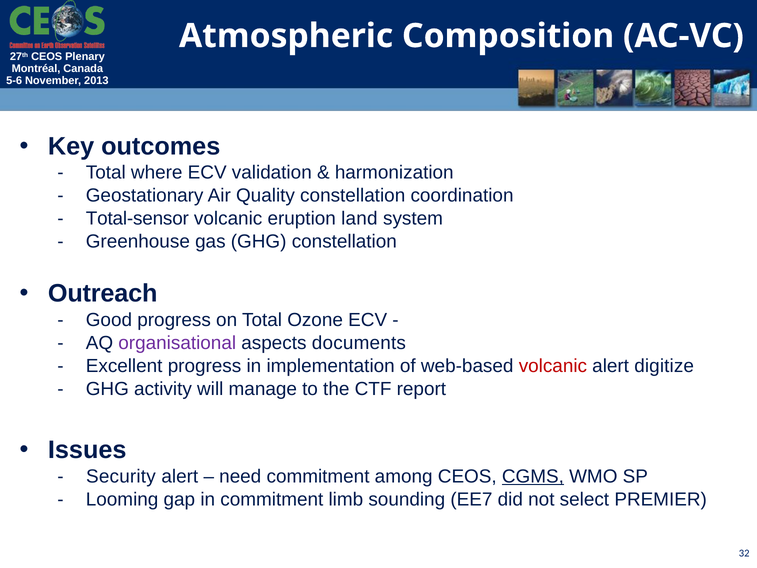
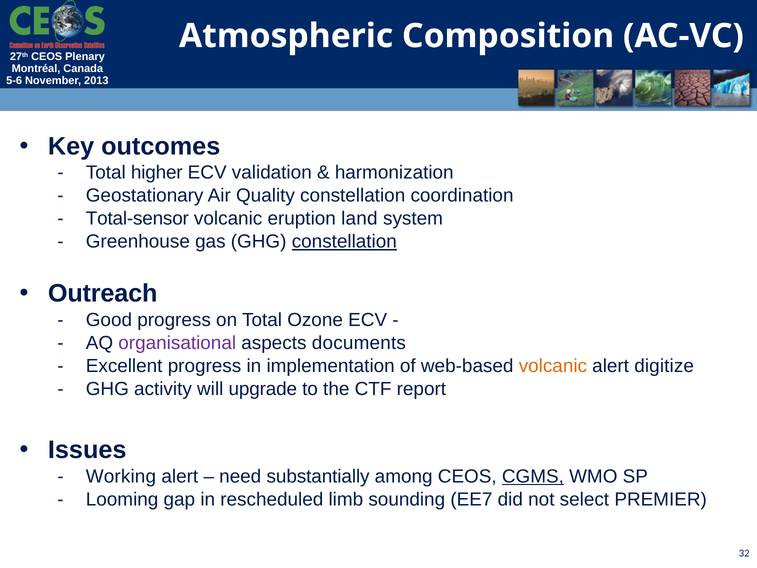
where: where -> higher (157, 173)
constellation underline: none -> present (344, 242)
volcanic colour: red -> orange (553, 366)
manage: manage -> upgrade (263, 389)
Security: Security -> Working (121, 476)
need commitment: commitment -> substantially (318, 476)
in commitment: commitment -> rescheduled (272, 499)
